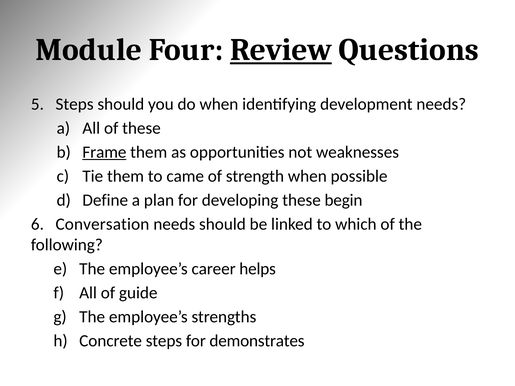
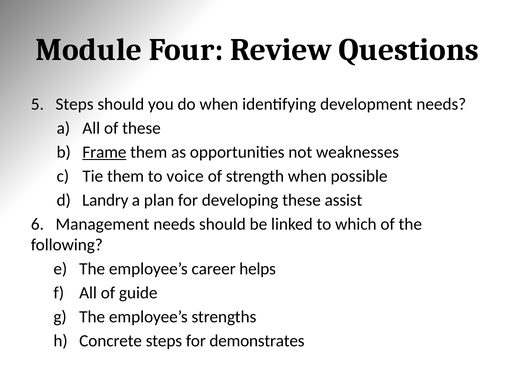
Review underline: present -> none (281, 50)
came: came -> voice (185, 176)
Define: Define -> Landry (105, 200)
begin: begin -> assist (343, 200)
Conversation: Conversation -> Management (102, 224)
